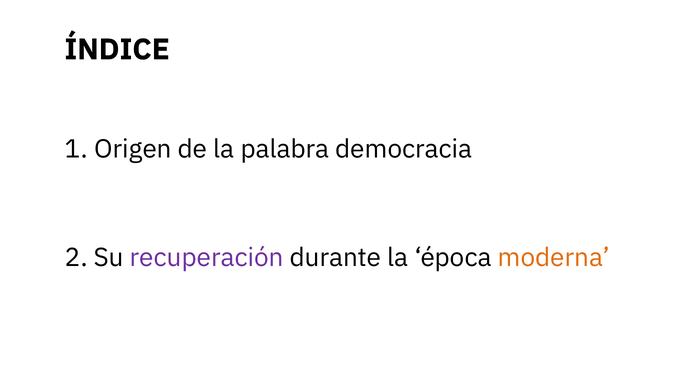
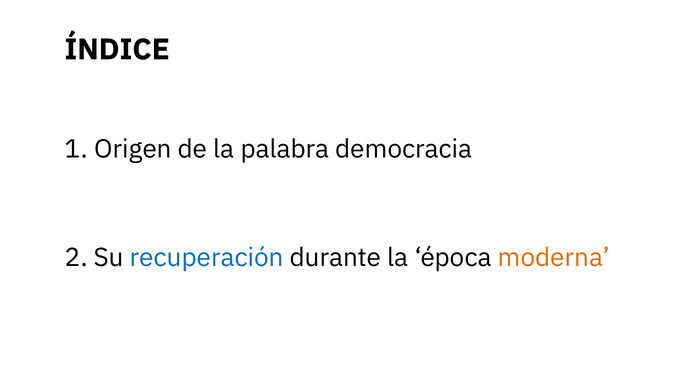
recuperación colour: purple -> blue (207, 258)
